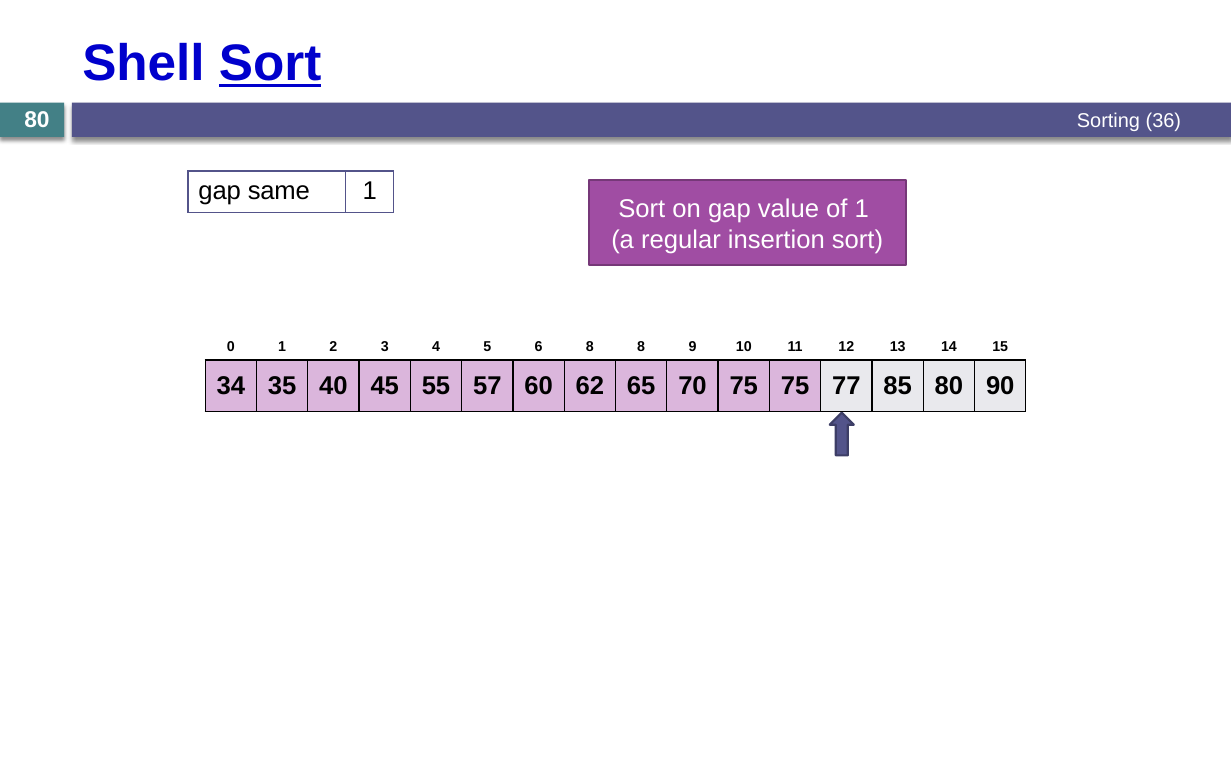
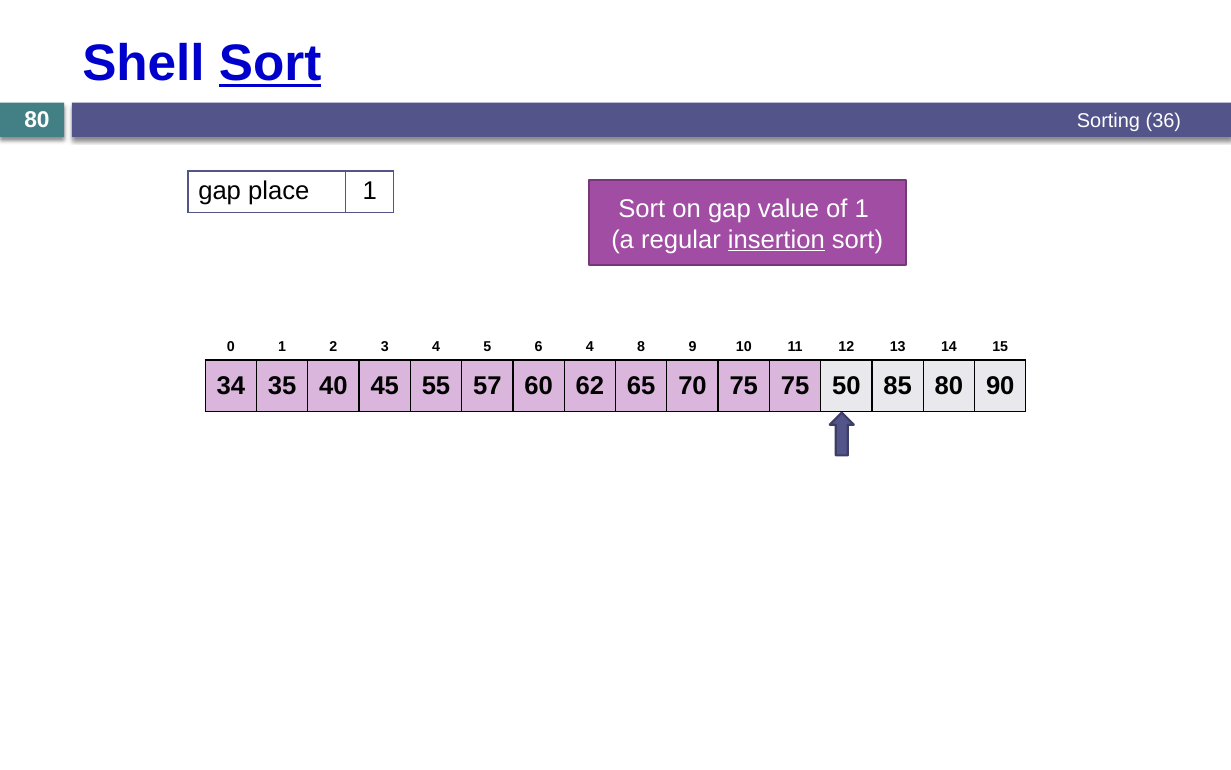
same: same -> place (279, 191)
insertion underline: none -> present (776, 239)
6 8: 8 -> 4 (590, 347)
77: 77 -> 50 (846, 386)
